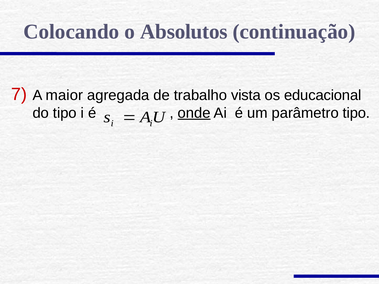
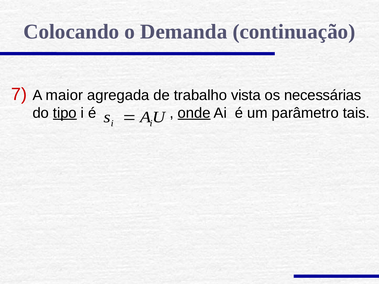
Absolutos: Absolutos -> Demanda (184, 32)
educacional: educacional -> necessárias (323, 95)
tipo underline: none -> present (65, 113)
parâmetro tipo: tipo -> tais (356, 113)
